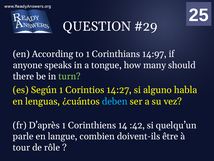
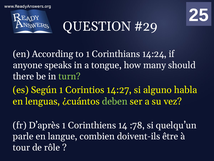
14:97: 14:97 -> 14:24 (154, 54)
deben colour: light blue -> light green (115, 101)
:42: :42 -> :78 (137, 125)
